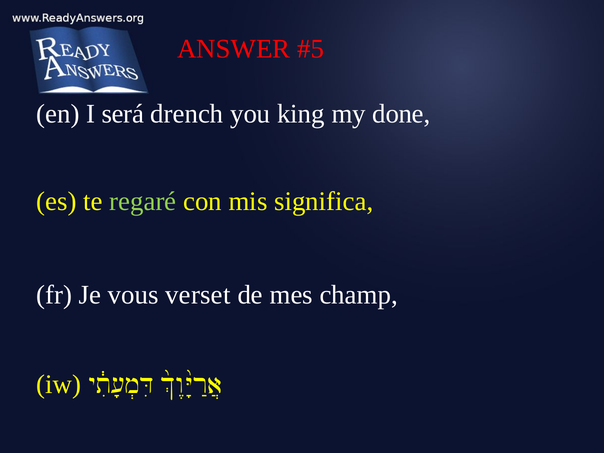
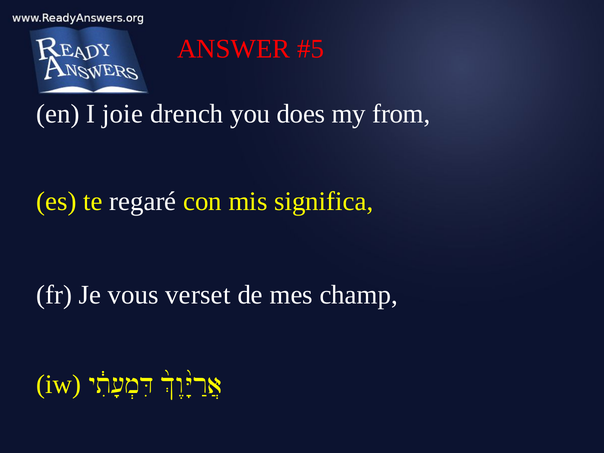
será: será -> joie (123, 114)
king: king -> does (301, 114)
done: done -> from (401, 114)
regaré colour: light green -> white (143, 202)
